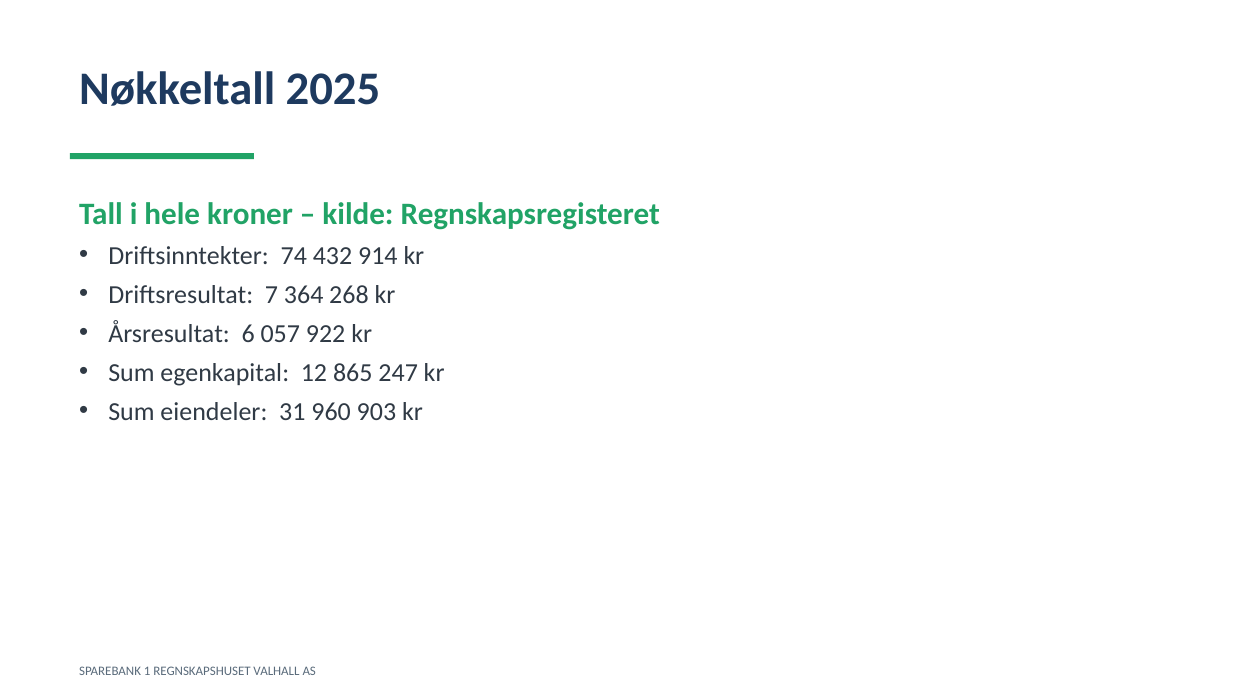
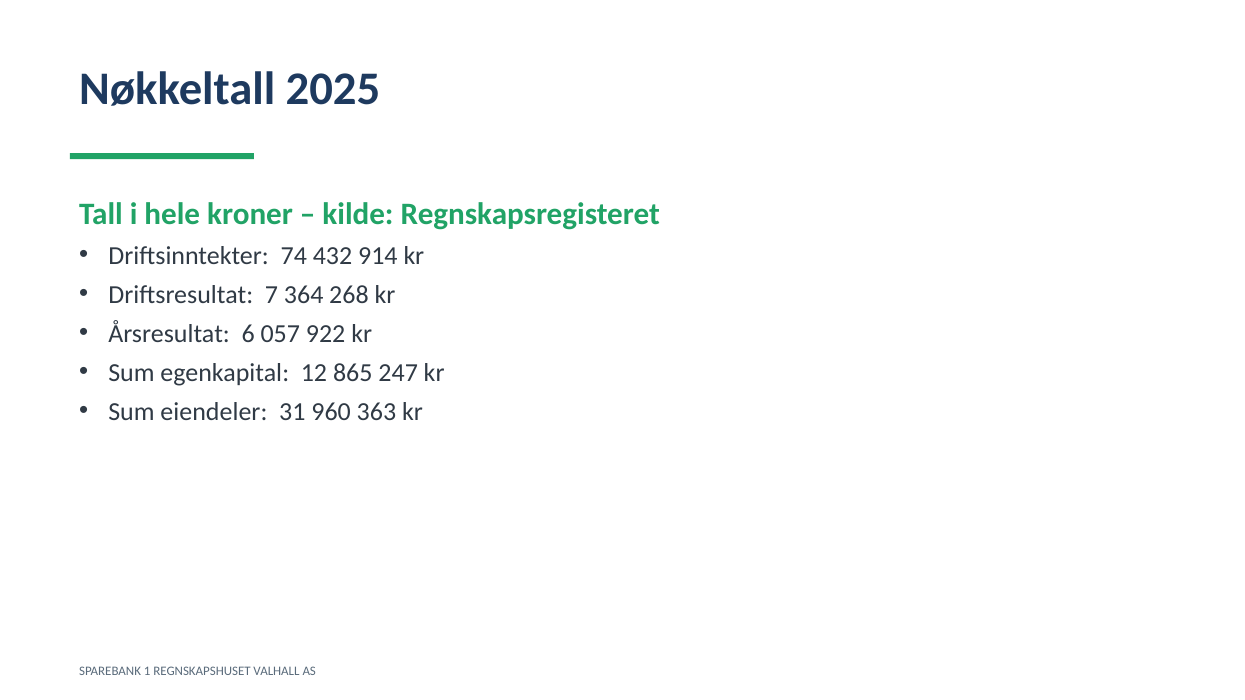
903: 903 -> 363 (376, 412)
